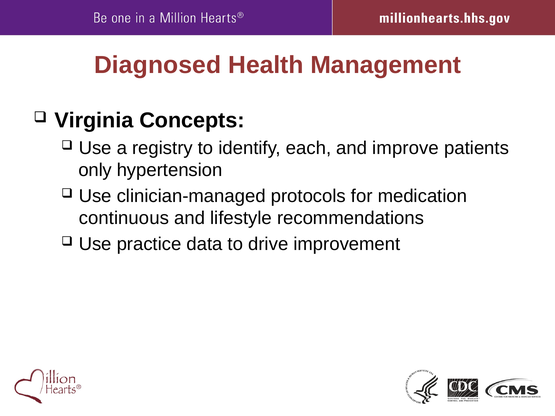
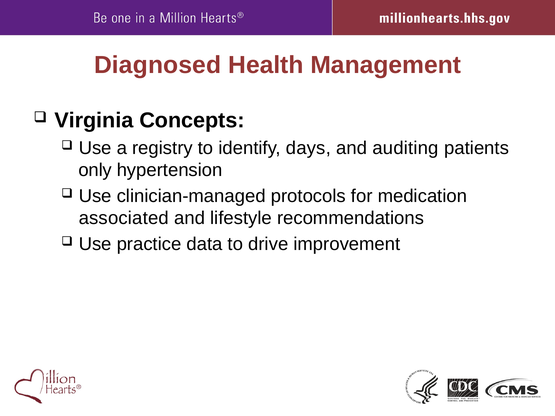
each: each -> days (308, 148)
improve: improve -> auditing (406, 148)
continuous: continuous -> associated (124, 218)
